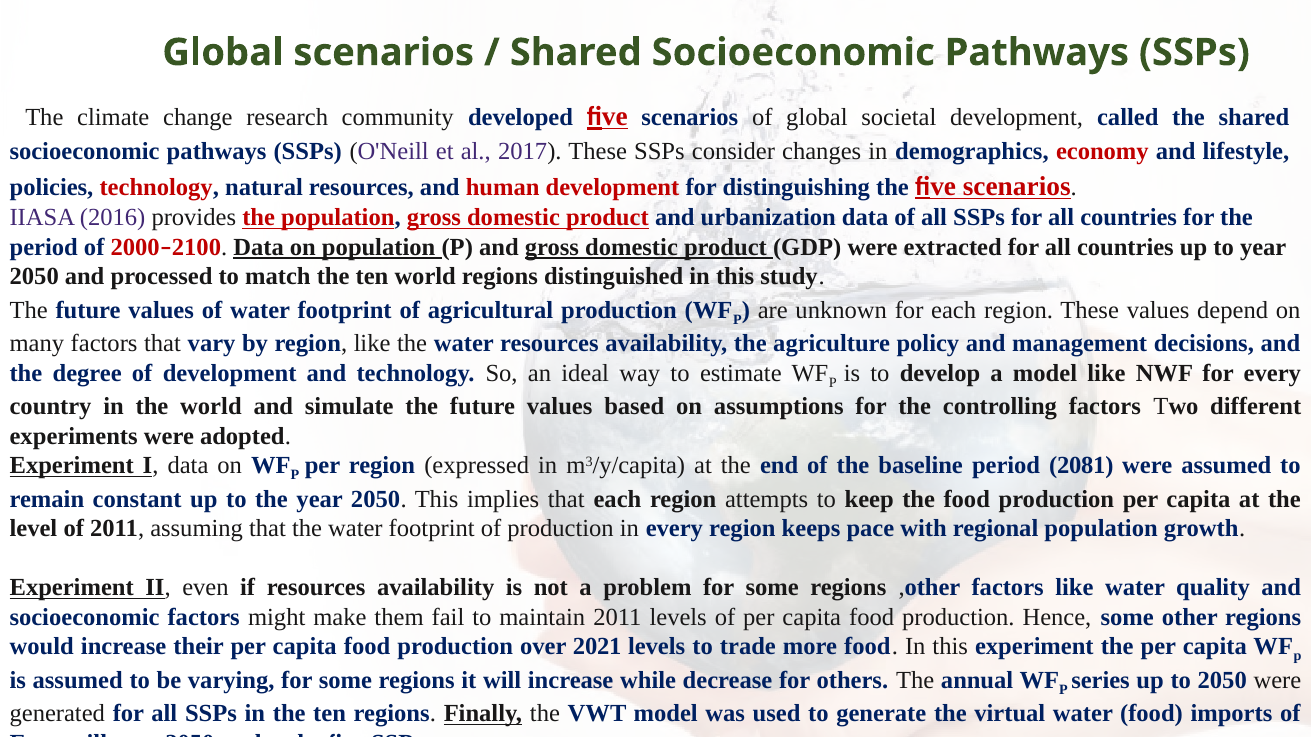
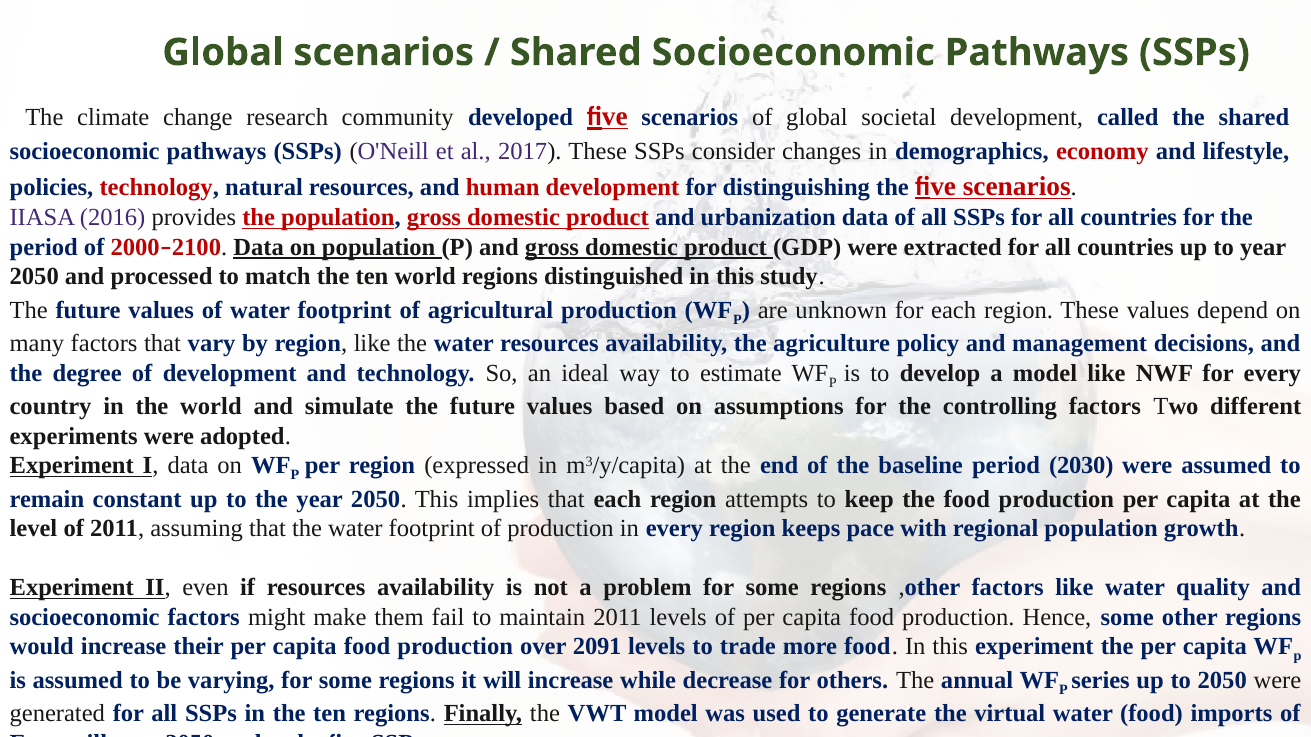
2081: 2081 -> 2030 (1081, 466)
2021: 2021 -> 2091 (597, 647)
